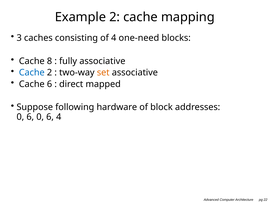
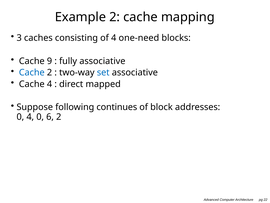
8: 8 -> 9 (50, 61)
set colour: orange -> blue (103, 72)
Cache 6: 6 -> 4 (50, 84)
hardware: hardware -> continues (117, 107)
6: 6 -> 4 (30, 117)
6 4: 4 -> 2 (59, 117)
